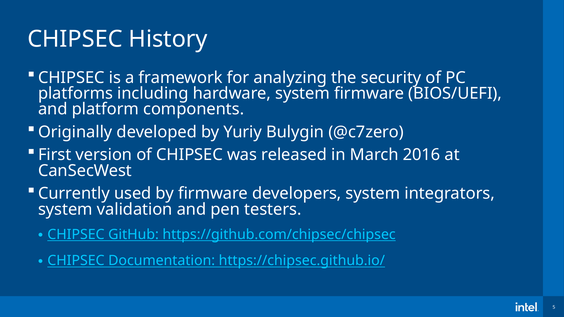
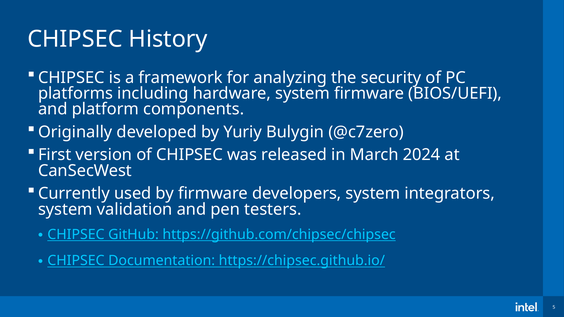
2016: 2016 -> 2024 (422, 155)
